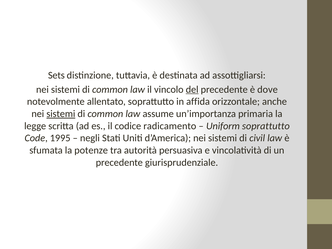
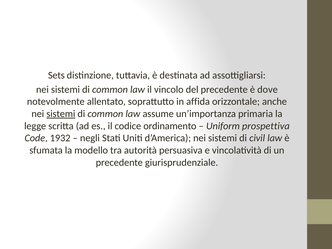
del underline: present -> none (192, 89)
radicamento: radicamento -> ordinamento (170, 126)
Uniform soprattutto: soprattutto -> prospettiva (266, 126)
1995: 1995 -> 1932 (60, 138)
potenze: potenze -> modello (91, 150)
